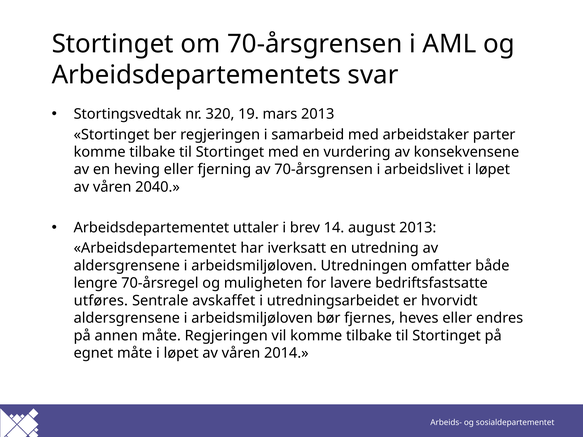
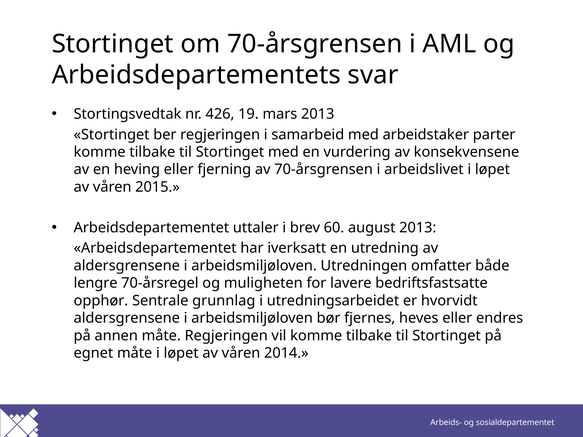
320: 320 -> 426 (220, 114)
2040: 2040 -> 2015 (158, 187)
14: 14 -> 60 (334, 228)
utføres: utføres -> opphør (101, 301)
avskaffet: avskaffet -> grunnlag (224, 301)
